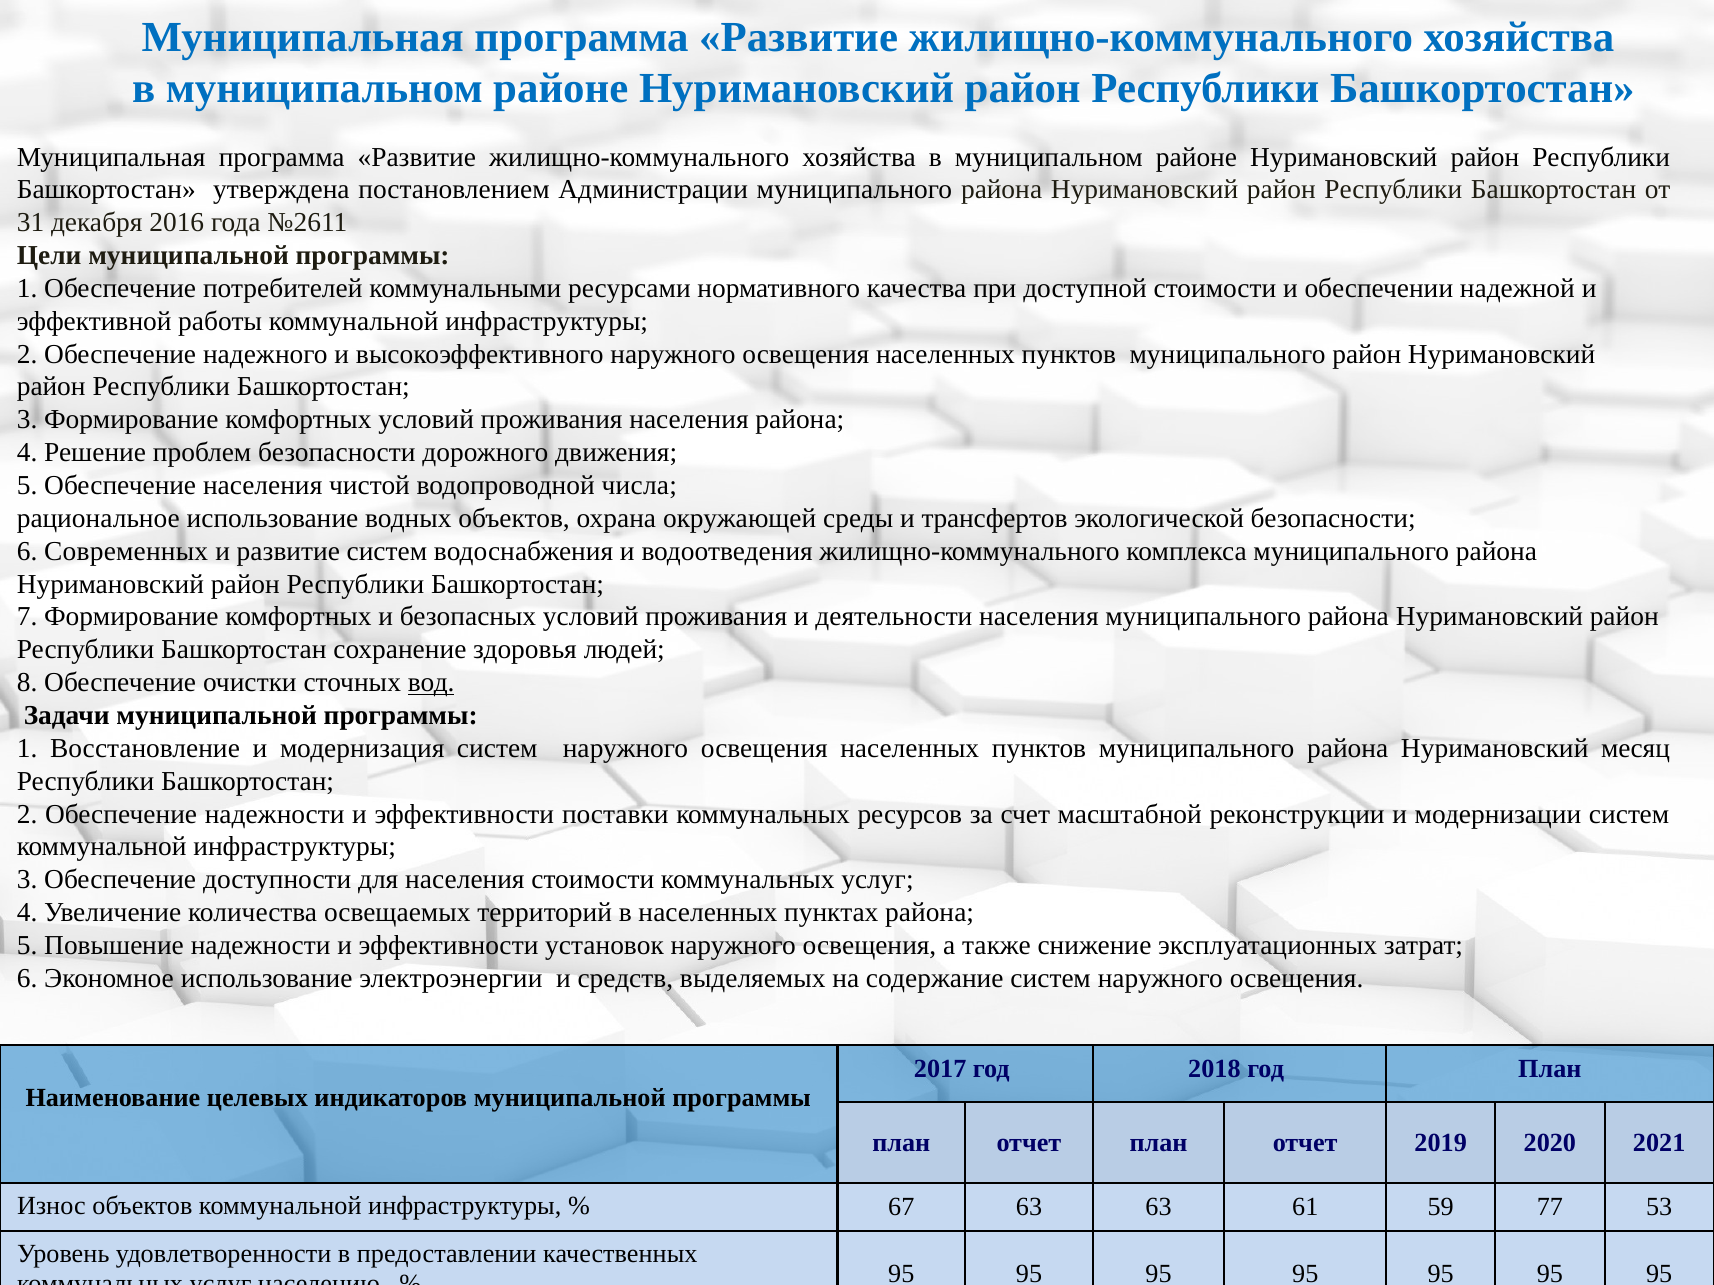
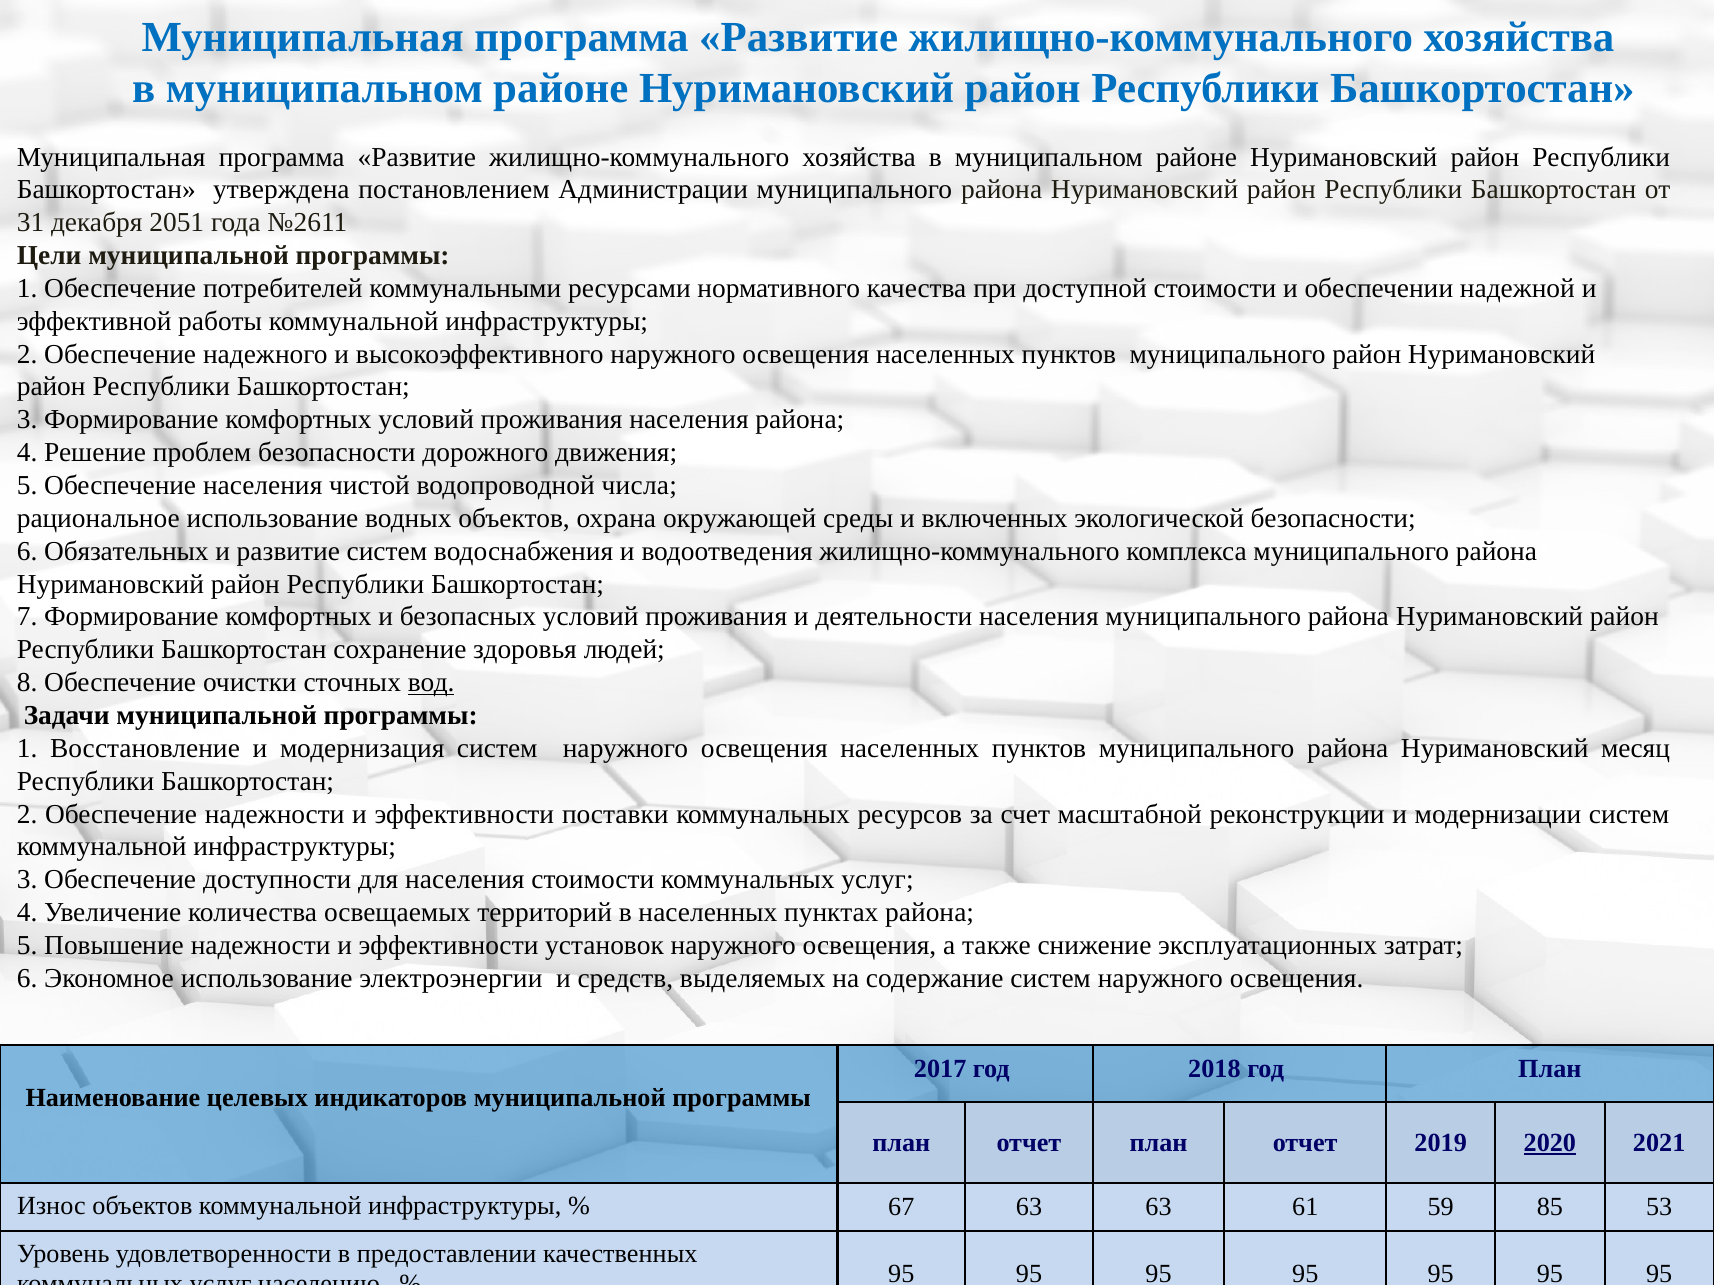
2016: 2016 -> 2051 (177, 223)
трансфертов: трансфертов -> включенных (995, 519)
Современных: Современных -> Обязательных (126, 551)
2020 underline: none -> present (1550, 1143)
77: 77 -> 85 (1550, 1207)
